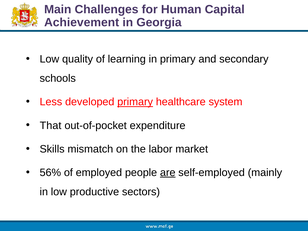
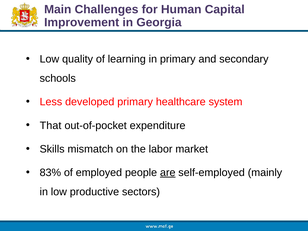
Achievement: Achievement -> Improvement (82, 22)
primary underline: present -> none (135, 102)
56%: 56% -> 83% (50, 173)
